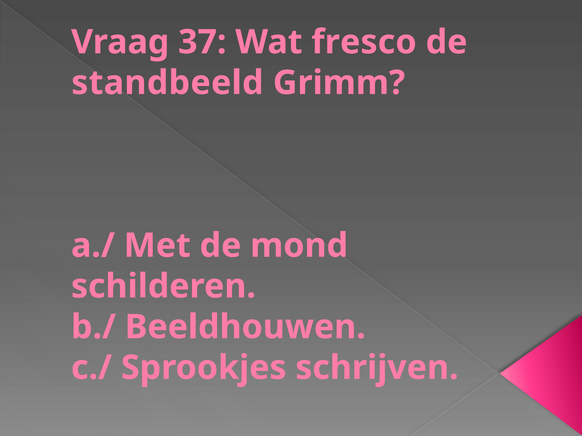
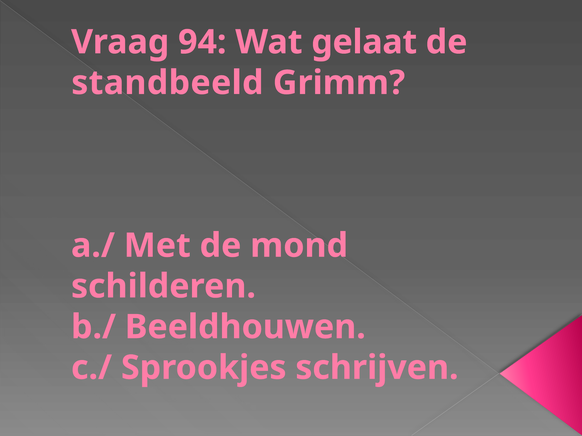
37: 37 -> 94 (202, 42)
fresco: fresco -> gelaat (364, 42)
